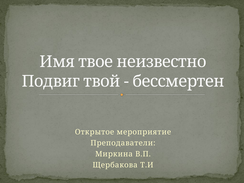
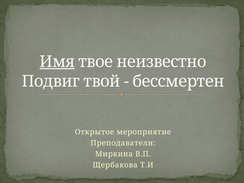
Имя underline: none -> present (57, 62)
